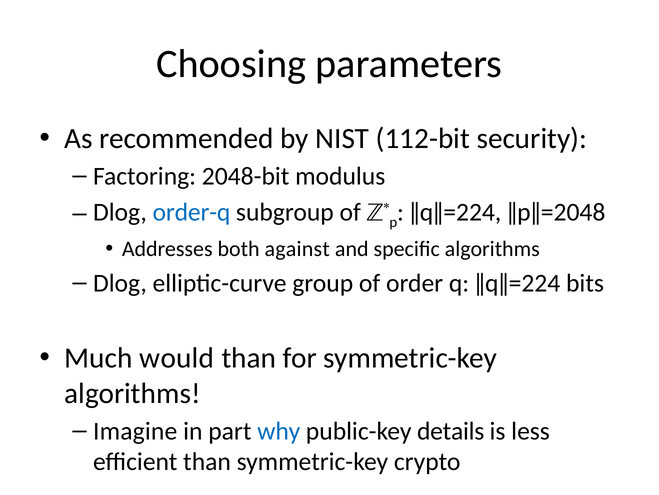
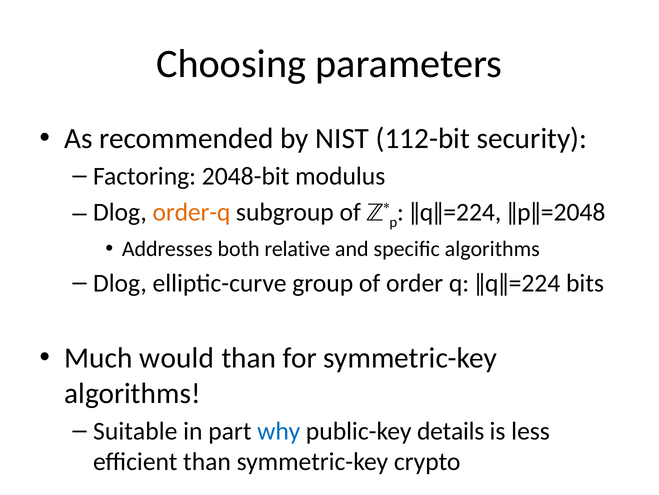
order-q colour: blue -> orange (191, 212)
against: against -> relative (297, 249)
Imagine: Imagine -> Suitable (135, 431)
